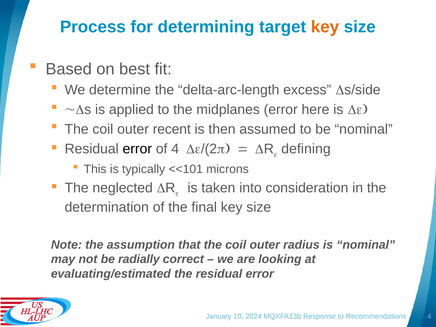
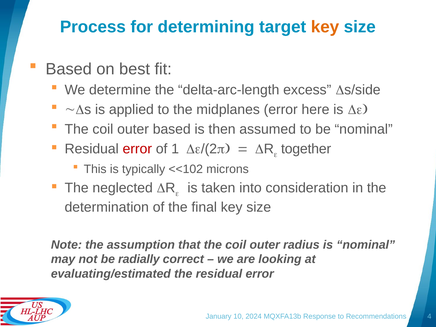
outer recent: recent -> based (172, 129)
error colour: black -> red (137, 149)
of 4: 4 -> 1 (175, 149)
defining: defining -> together (306, 149)
<<101: <<101 -> <<102 (186, 169)
